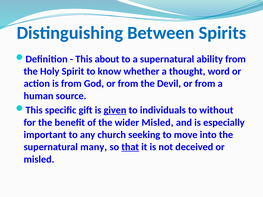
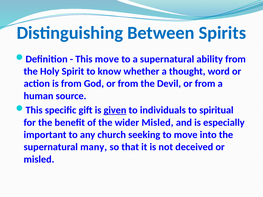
This about: about -> move (107, 59)
without: without -> spiritual (216, 110)
that underline: present -> none (130, 147)
